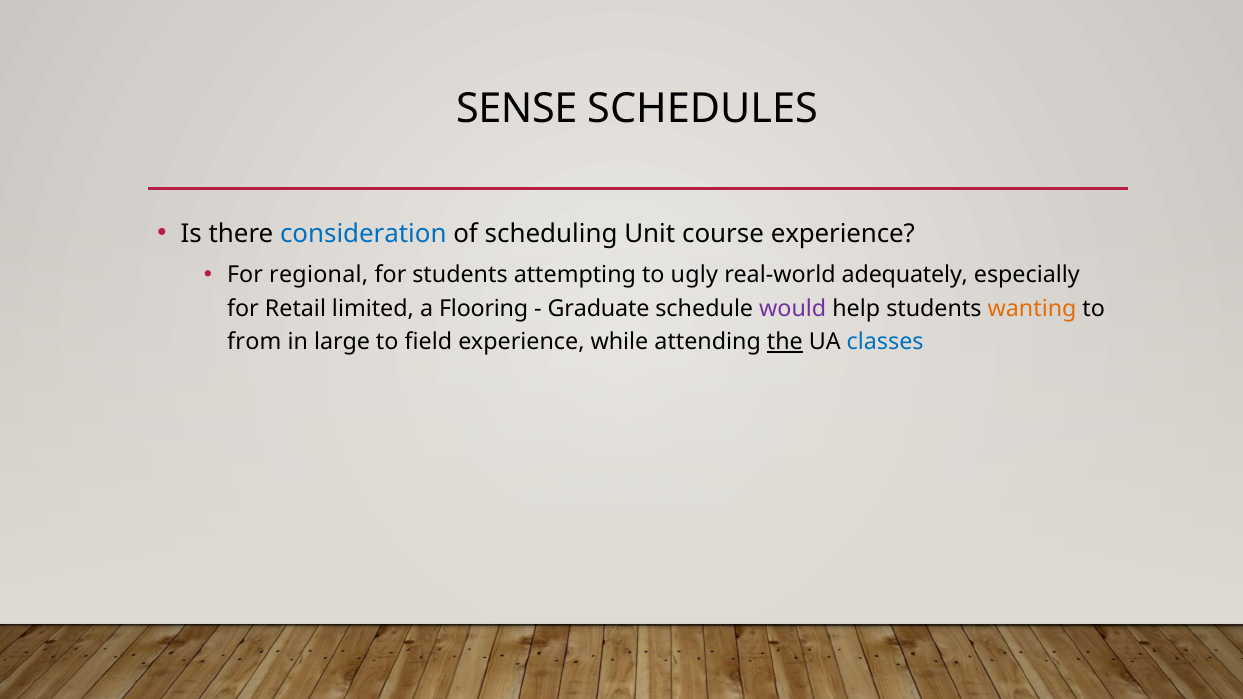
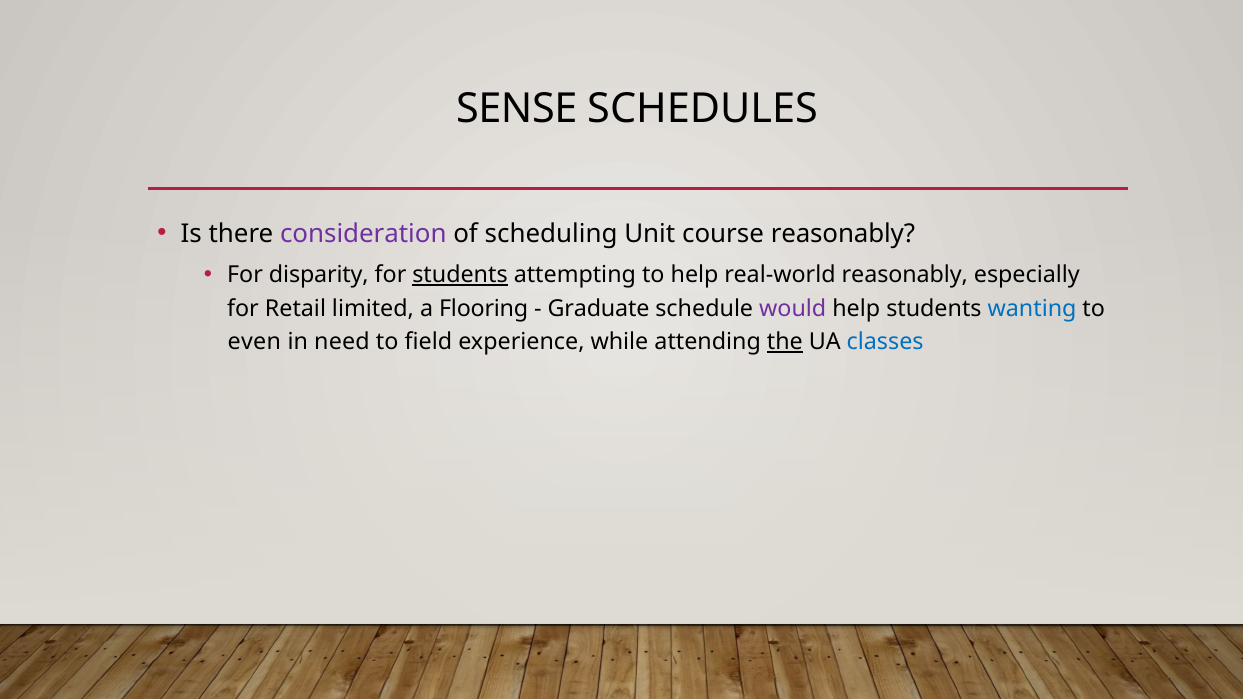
consideration colour: blue -> purple (363, 234)
course experience: experience -> reasonably (843, 234)
regional: regional -> disparity (319, 275)
students underline: none -> present (460, 275)
to ugly: ugly -> help (695, 275)
real-world adequately: adequately -> reasonably (905, 275)
wanting colour: orange -> blue (1032, 309)
from: from -> even (254, 342)
large: large -> need (342, 342)
